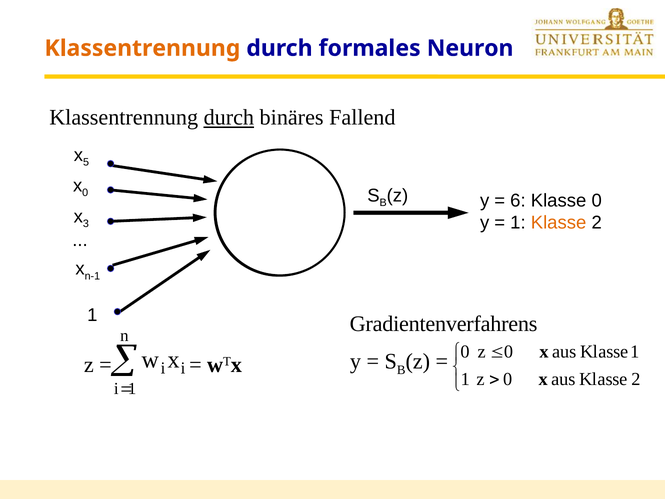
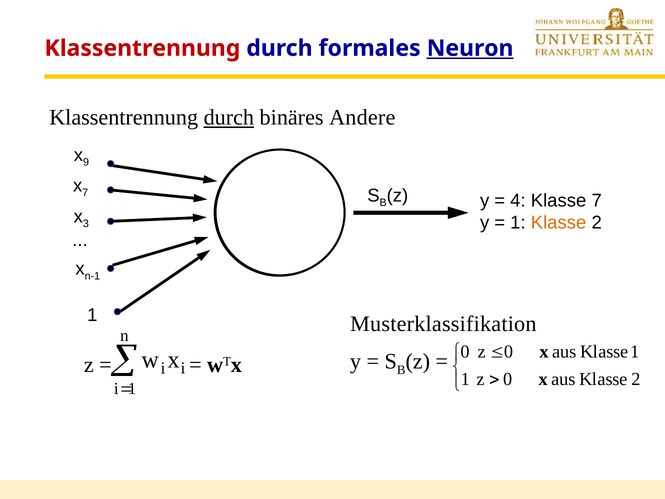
Klassentrennung colour: orange -> red (142, 48)
Neuron underline: none -> present (470, 48)
Fallend: Fallend -> Andere (362, 118)
5: 5 -> 9 (86, 162)
0: 0 -> 7 (85, 193)
6: 6 -> 4 (518, 201)
Klasse 0: 0 -> 7 (597, 201)
Gradientenverfahrens: Gradientenverfahrens -> Musterklassifikation (443, 324)
